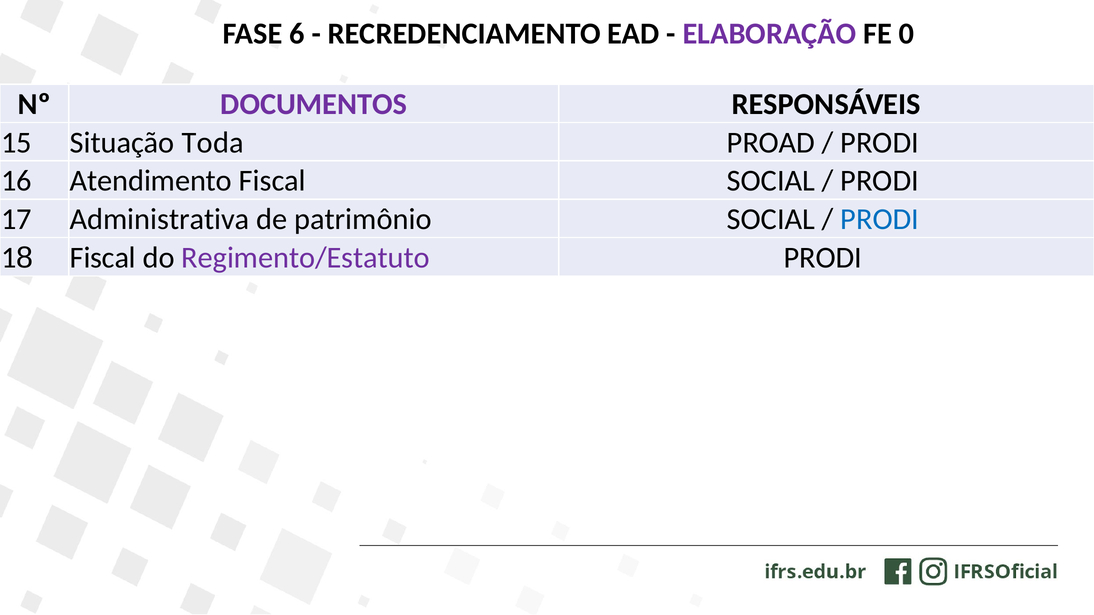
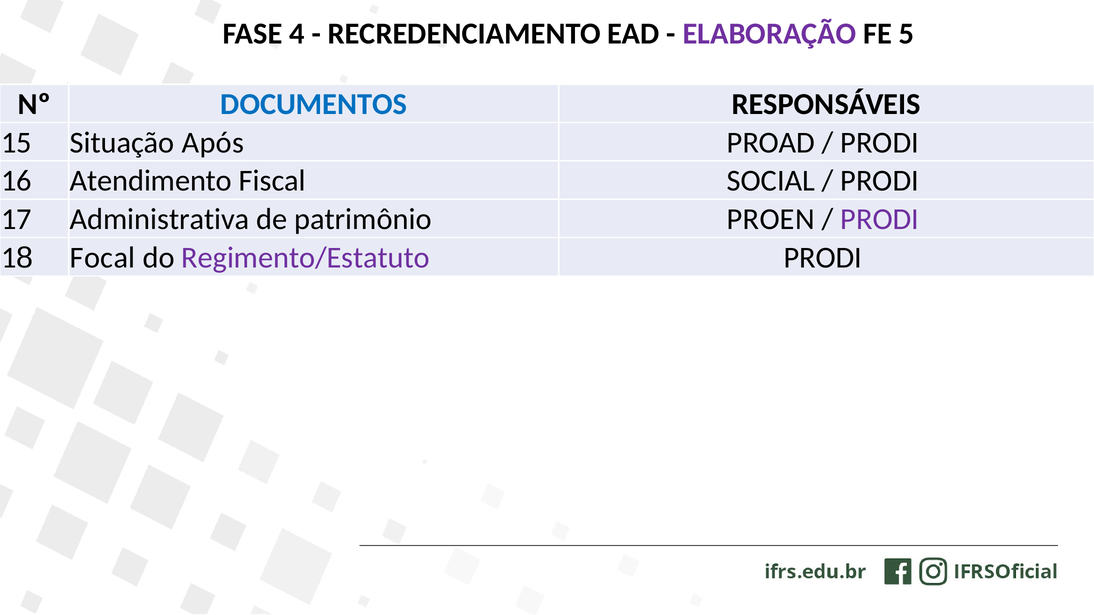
6: 6 -> 4 (297, 34)
0: 0 -> 5 (907, 34)
DOCUMENTOS colour: purple -> blue (314, 104)
Toda: Toda -> Após (213, 143)
patrimônio SOCIAL: SOCIAL -> PROEN (771, 219)
PRODI colour: blue -> purple (880, 219)
18 Fiscal: Fiscal -> Focal (103, 258)
